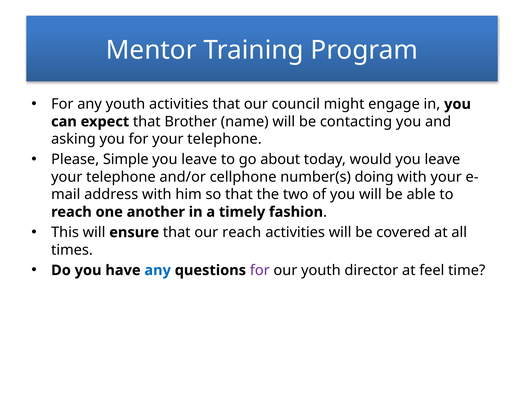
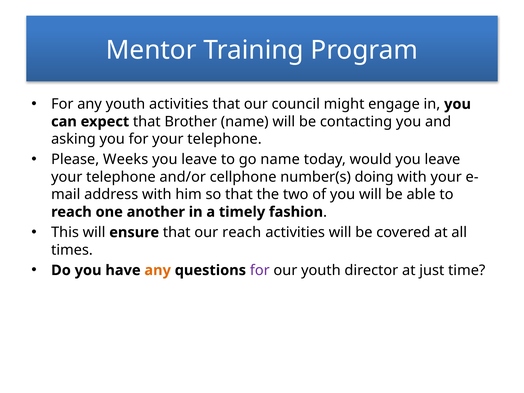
Simple: Simple -> Weeks (126, 159)
go about: about -> name (280, 159)
any colour: blue -> orange (158, 270)
feel: feel -> just (432, 270)
